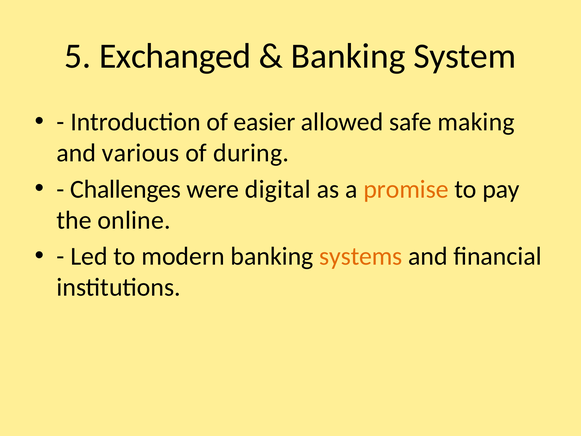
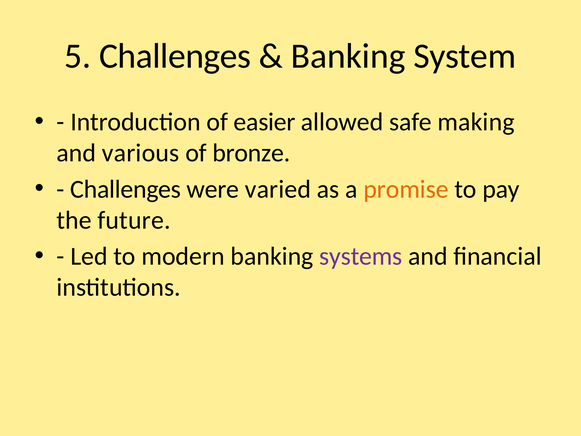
5 Exchanged: Exchanged -> Challenges (175, 56)
during: during -> bronze (251, 153)
digital: digital -> varied (278, 189)
online: online -> future (134, 220)
systems colour: orange -> purple (361, 256)
